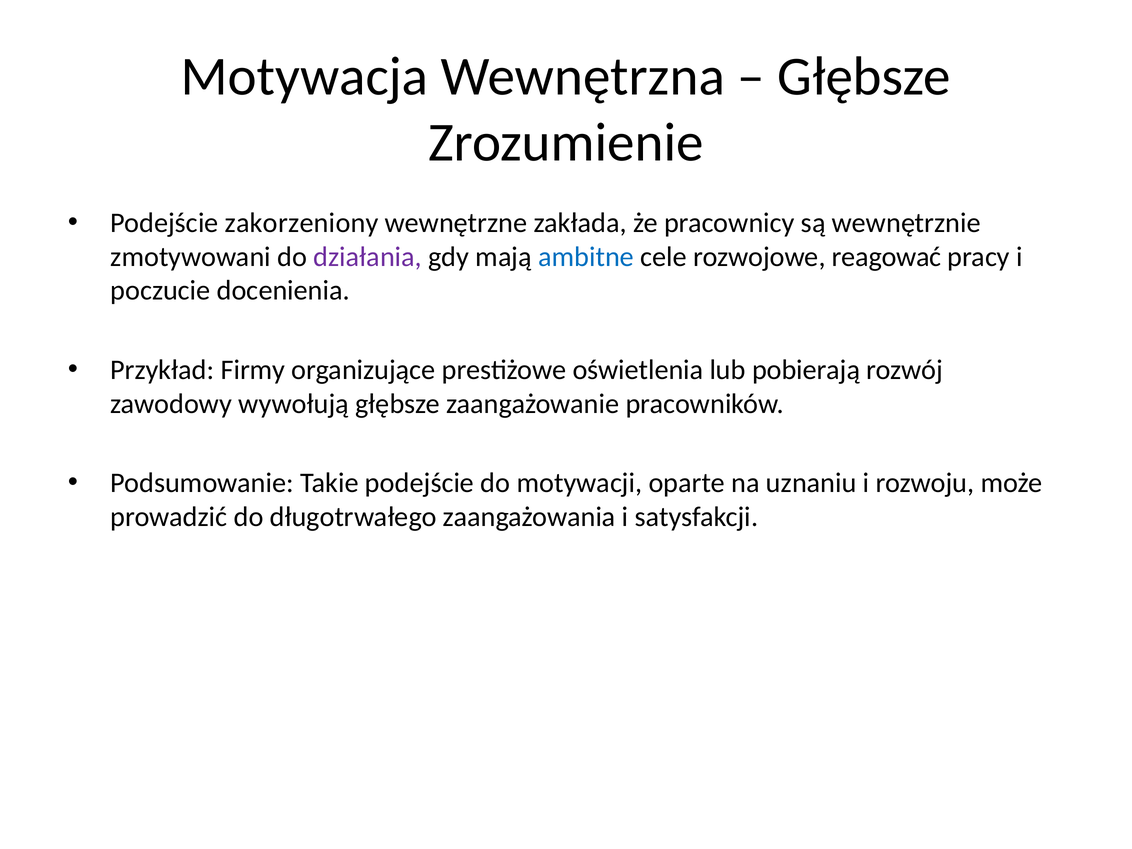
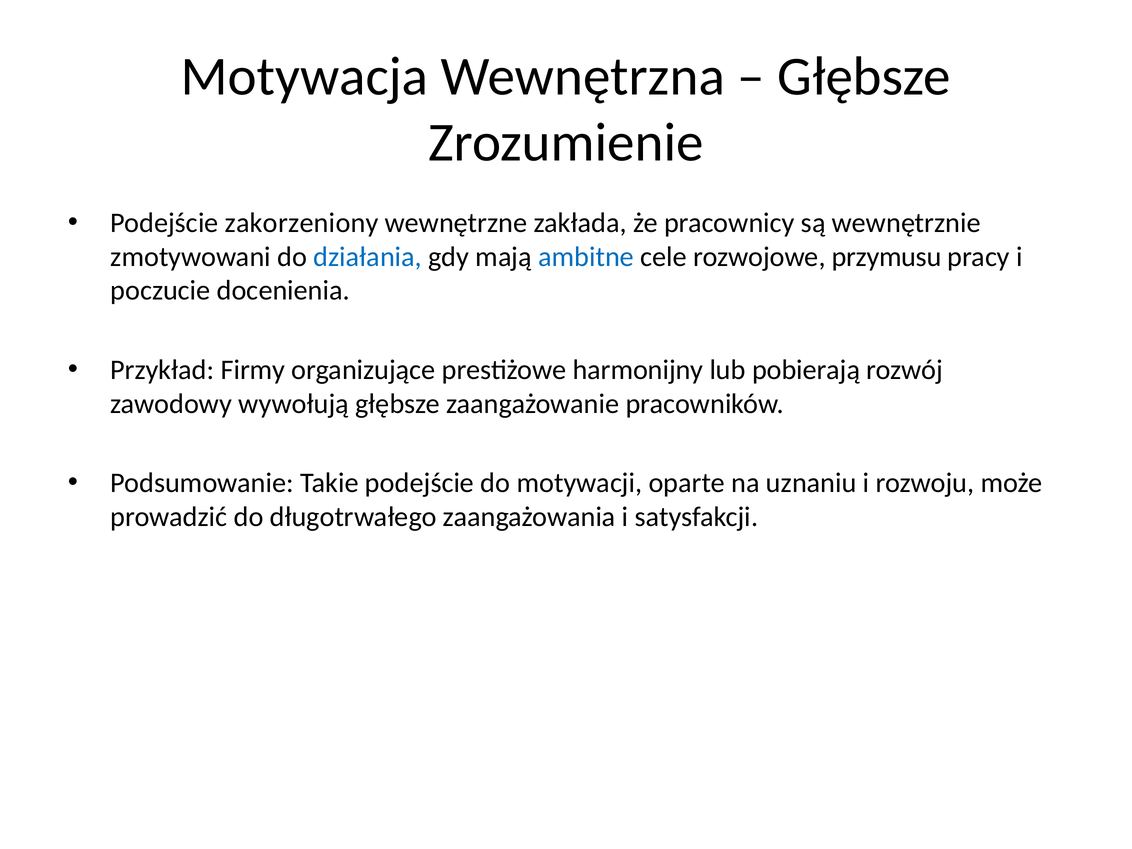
działania colour: purple -> blue (368, 257)
reagować: reagować -> przymusu (887, 257)
oświetlenia: oświetlenia -> harmonijny (638, 370)
